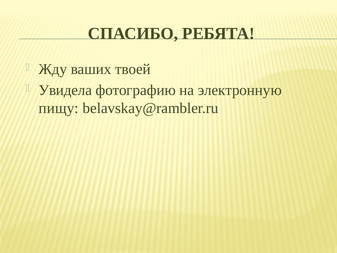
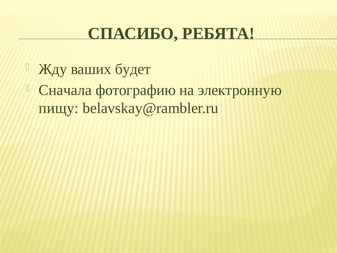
твоей: твоей -> будет (133, 69)
Увидела: Увидела -> Сначала (65, 90)
